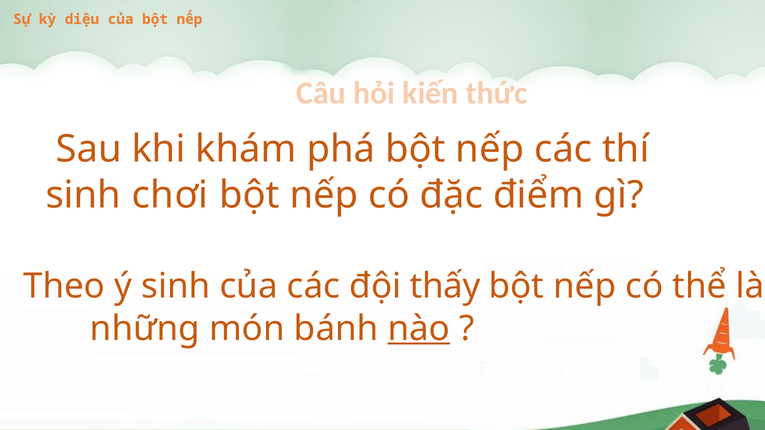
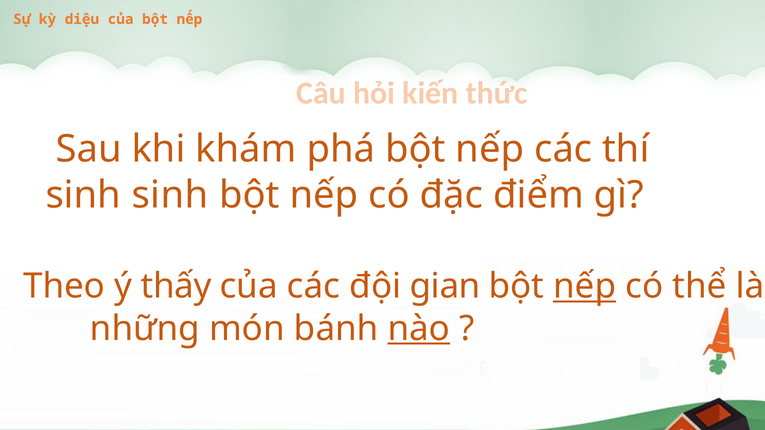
sinh chơi: chơi -> sinh (170, 195)
ý sinh: sinh -> thấy (176, 287)
thấy: thấy -> gian (445, 287)
nếp underline: none -> present (585, 287)
